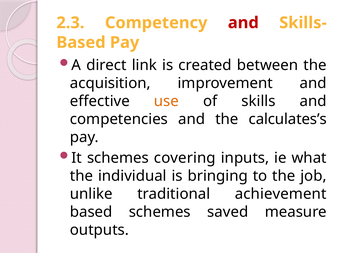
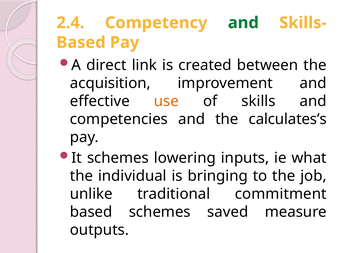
2.3: 2.3 -> 2.4 (70, 23)
and colour: red -> green (243, 23)
covering: covering -> lowering (185, 158)
achievement: achievement -> commitment (281, 194)
